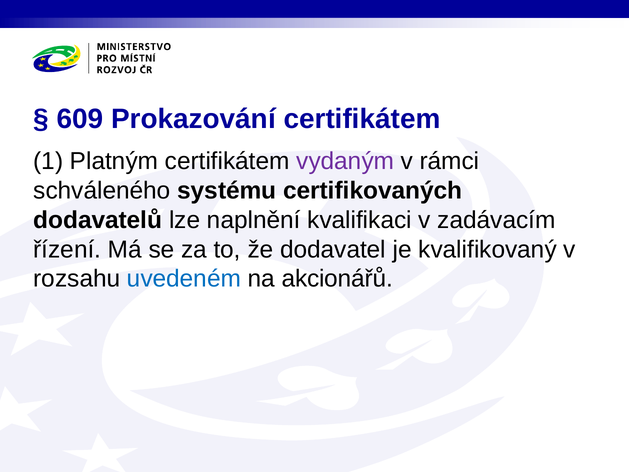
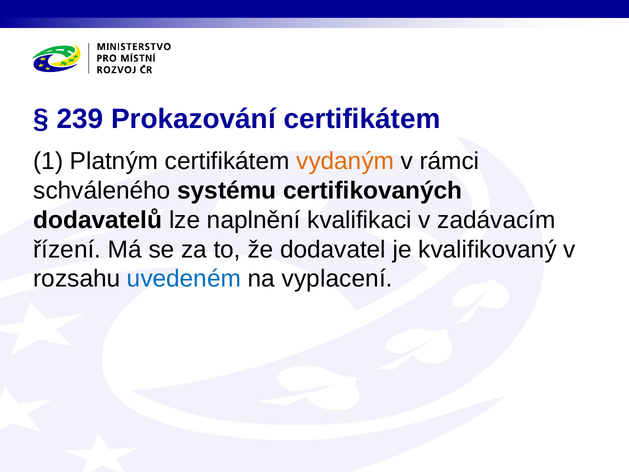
609: 609 -> 239 (80, 119)
vydaným colour: purple -> orange (345, 161)
akcionářů: akcionářů -> vyplacení (337, 279)
